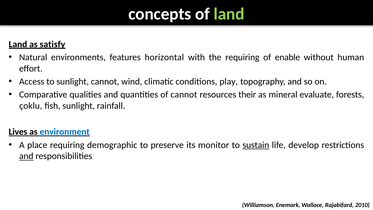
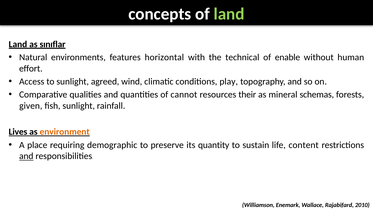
satisfy: satisfy -> sınıflar (53, 44)
the requiring: requiring -> technical (242, 57)
sunlight cannot: cannot -> agreed (105, 81)
evaluate: evaluate -> schemas (317, 94)
çoklu: çoklu -> given (31, 106)
environment colour: blue -> orange (65, 132)
monitor: monitor -> quantity (214, 145)
sustain underline: present -> none (256, 145)
develop: develop -> content (304, 145)
